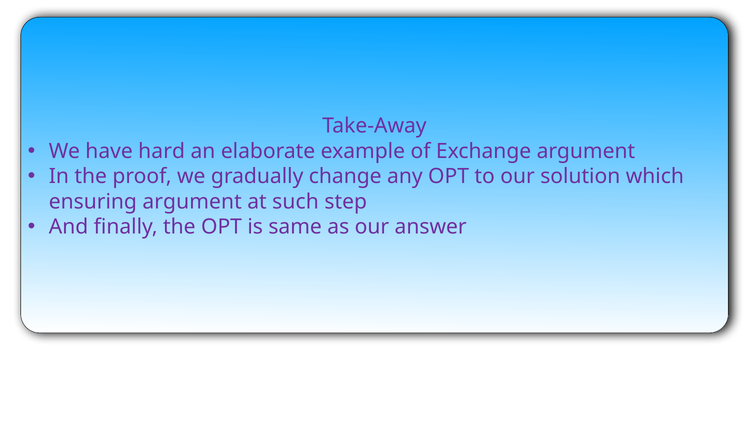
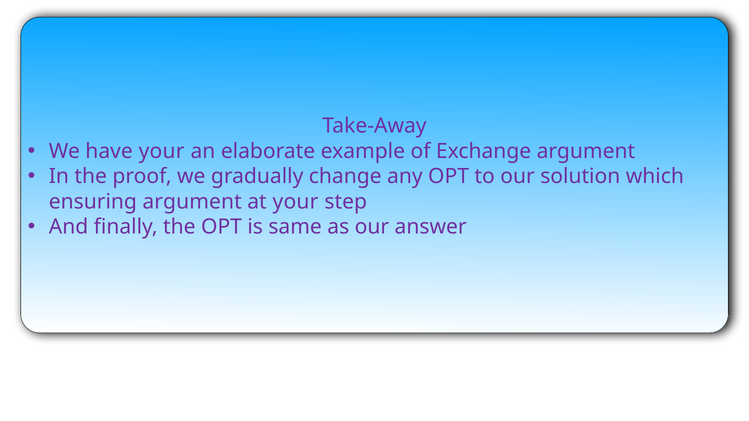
have hard: hard -> your (162, 151)
at such: such -> your (295, 202)
